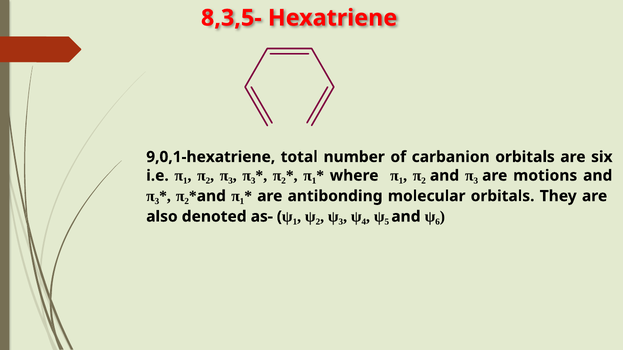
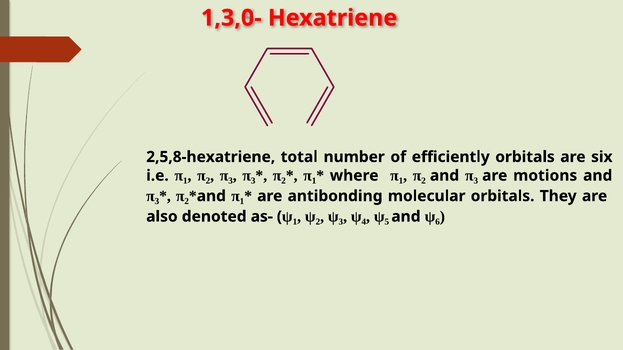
8,3,5-: 8,3,5- -> 1,3,0- (231, 18)
9,0,1-hexatriene: 9,0,1-hexatriene -> 2,5,8-hexatriene (211, 157)
carbanion: carbanion -> efficiently (451, 157)
